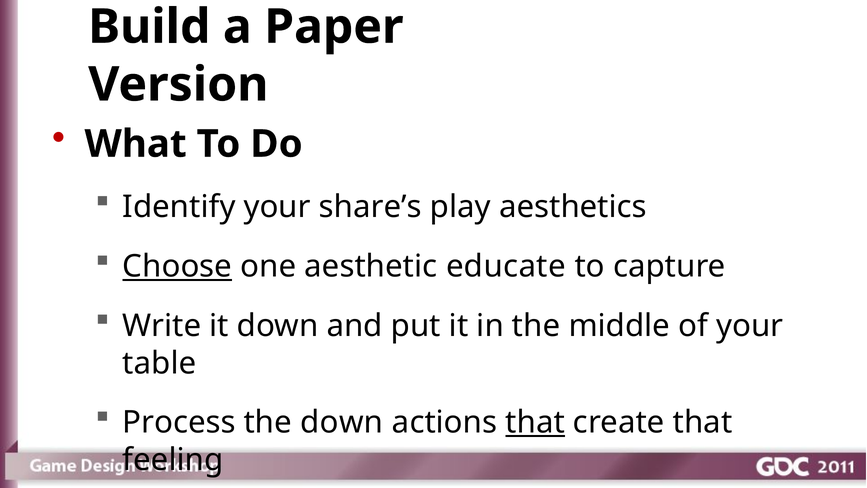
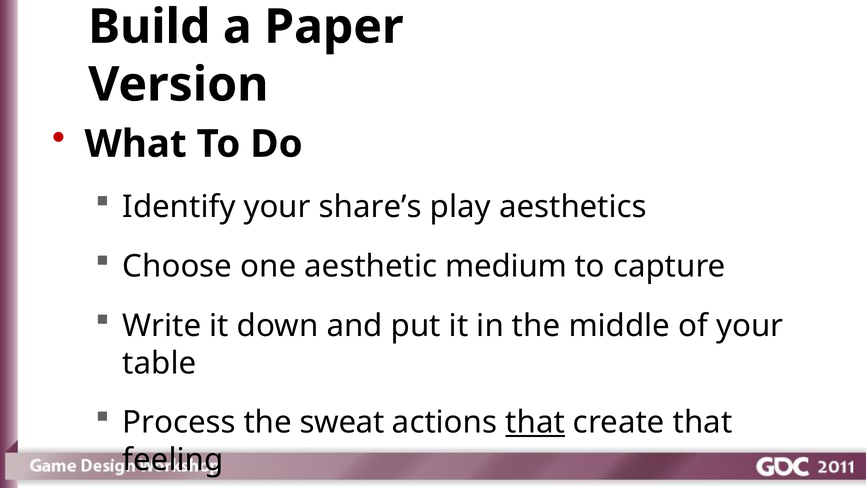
Choose underline: present -> none (177, 266)
educate: educate -> medium (506, 266)
the down: down -> sweat (342, 422)
